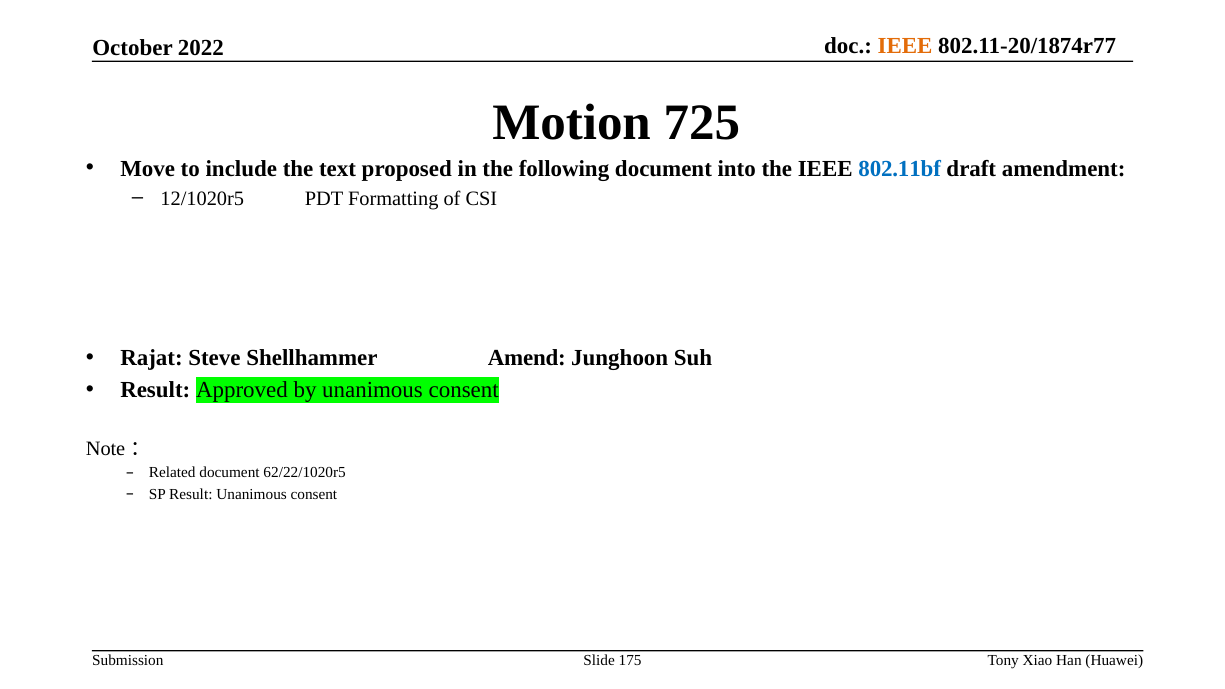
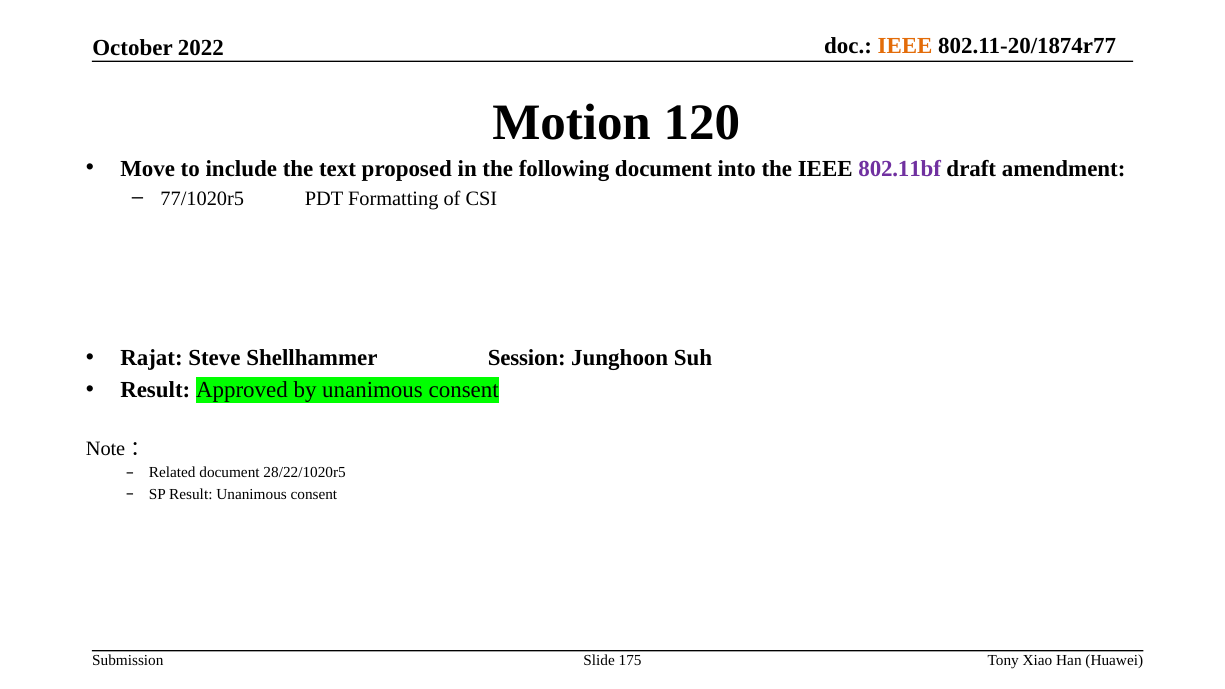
725: 725 -> 120 (702, 123)
802.11bf colour: blue -> purple (900, 169)
12/1020r5: 12/1020r5 -> 77/1020r5 (202, 198)
Amend: Amend -> Session (527, 358)
62/22/1020r5: 62/22/1020r5 -> 28/22/1020r5 (305, 473)
